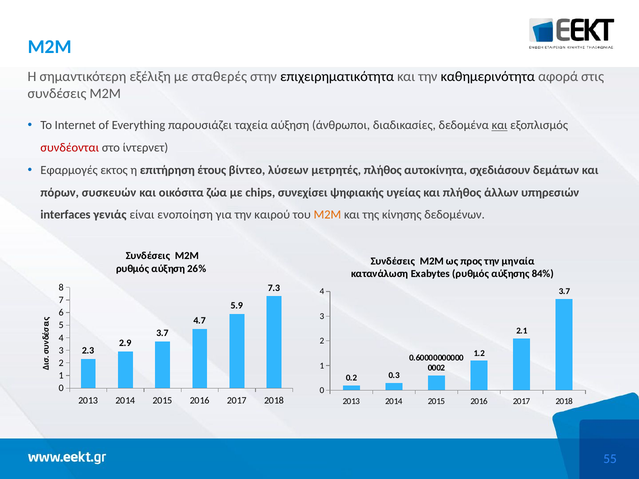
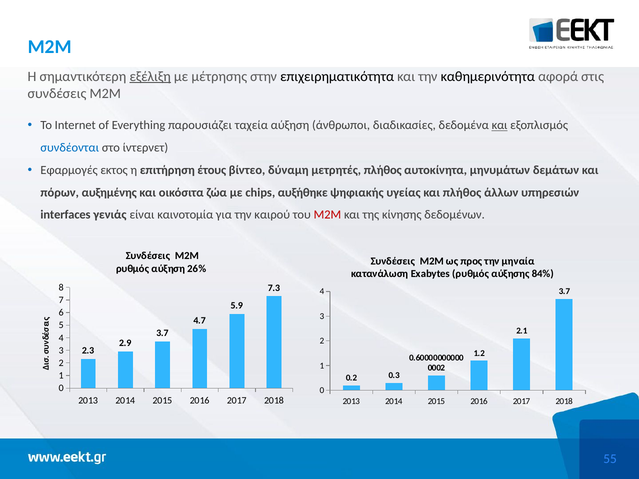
εξέλιξη underline: none -> present (150, 77)
σταθερές: σταθερές -> μέτρησης (219, 77)
συνδέονται colour: red -> blue (70, 148)
λύσεων: λύσεων -> δύναμη (288, 170)
σχεδιάσουν: σχεδιάσουν -> μηνυμάτων (500, 170)
συσκευών: συσκευών -> αυξημένης (109, 193)
συνεχίσει: συνεχίσει -> αυξήθηκε (303, 193)
ενοποίηση: ενοποίηση -> καινοτομία (185, 215)
Μ2Μ colour: orange -> red (327, 215)
